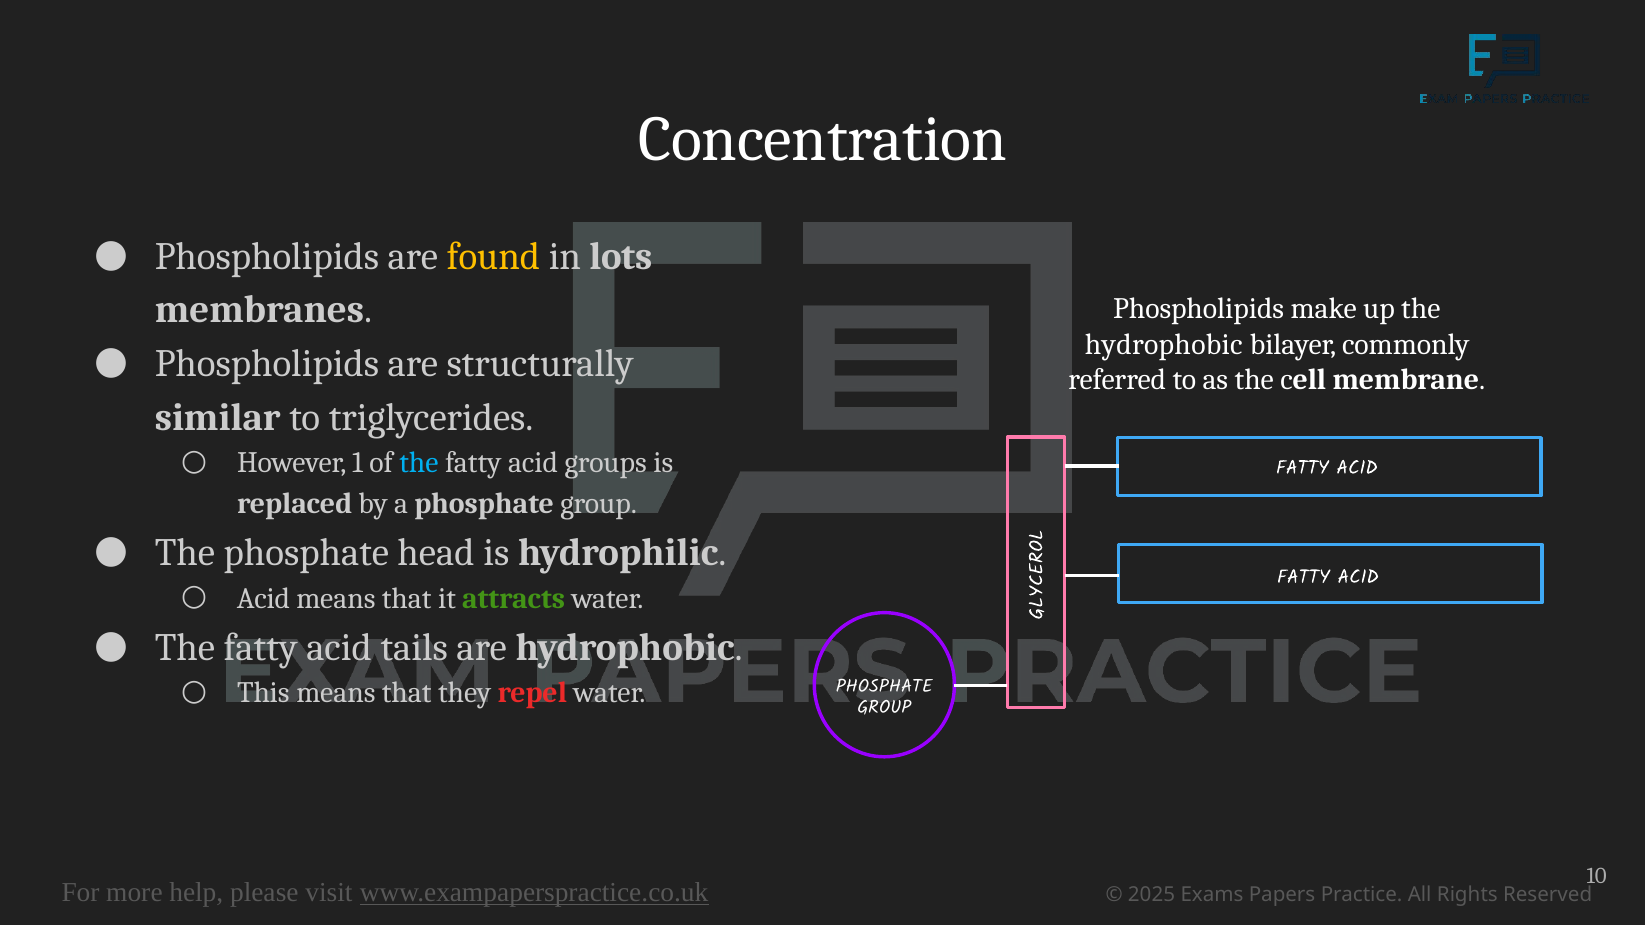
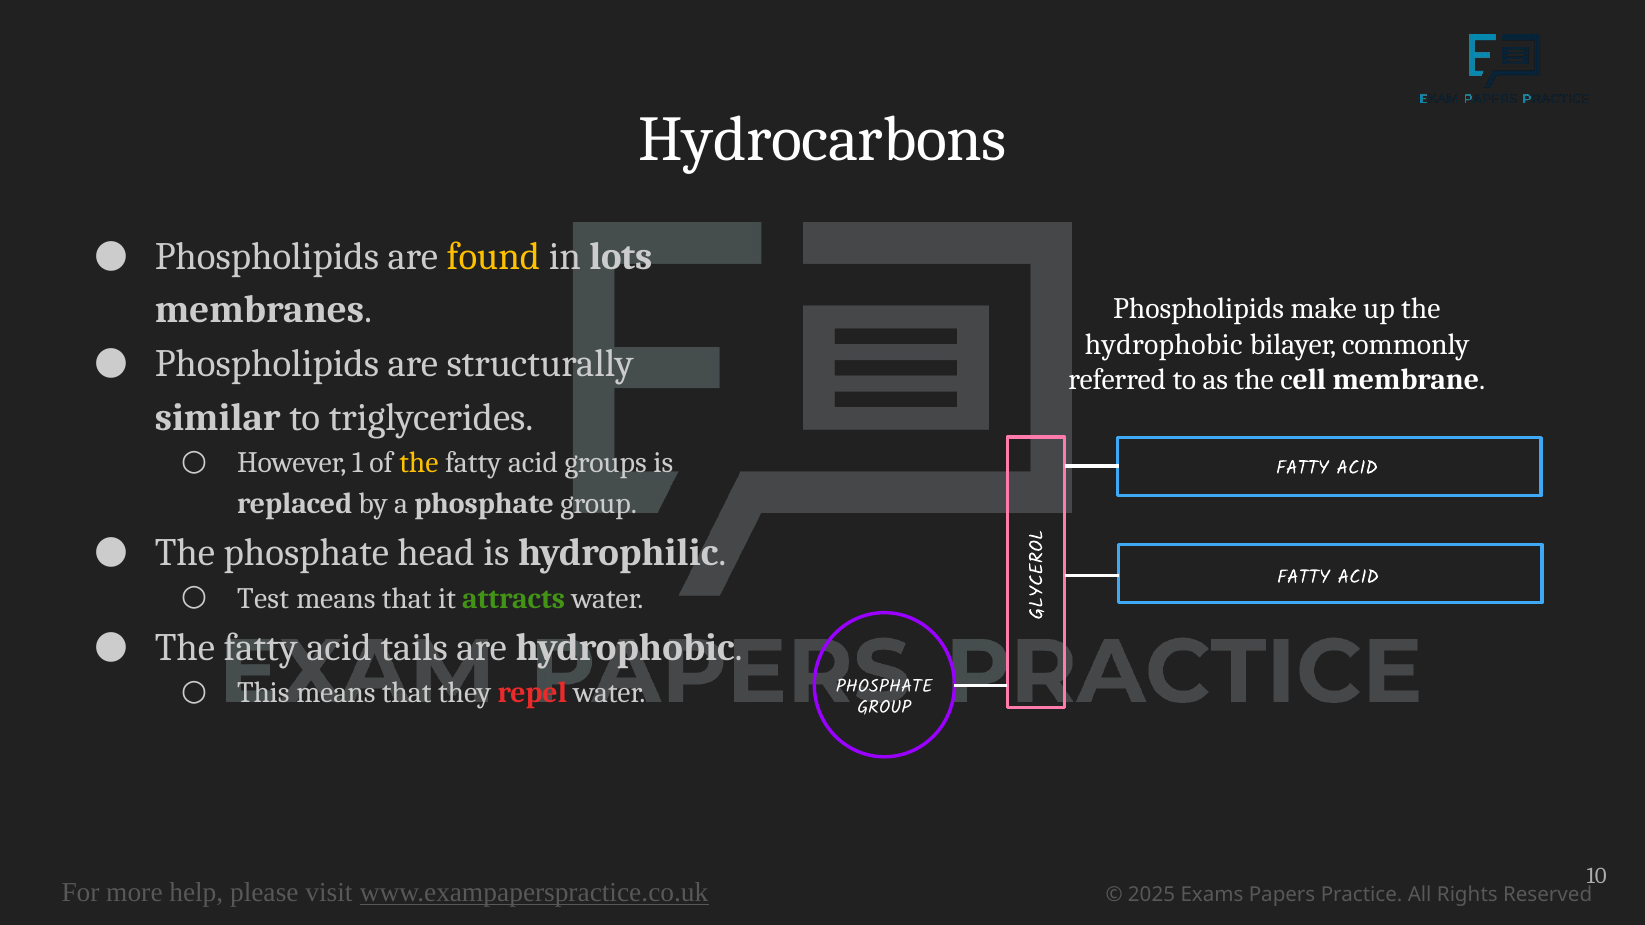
Concentration: Concentration -> Hydrocarbons (823, 139)
the colour: light blue -> yellow (419, 463)
Acid: Acid -> Test (263, 599)
